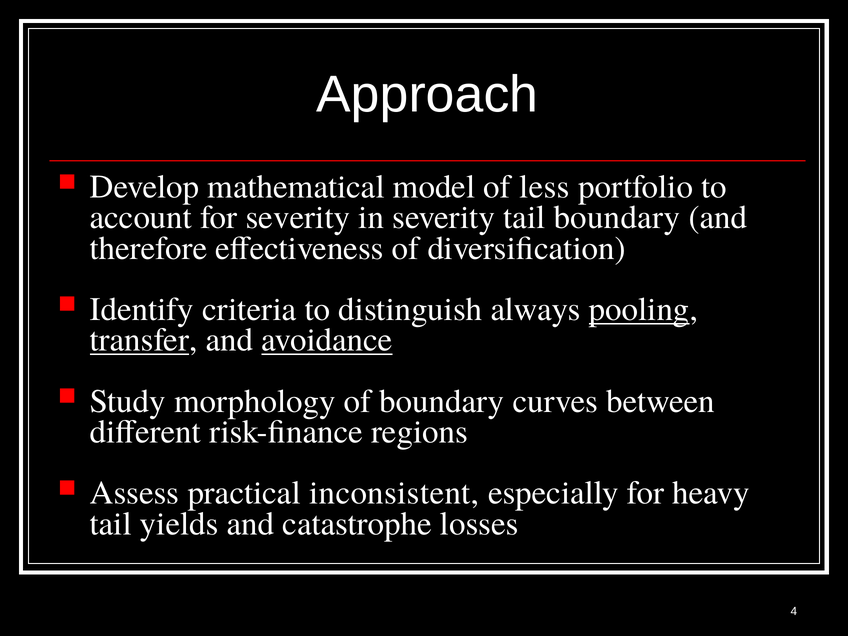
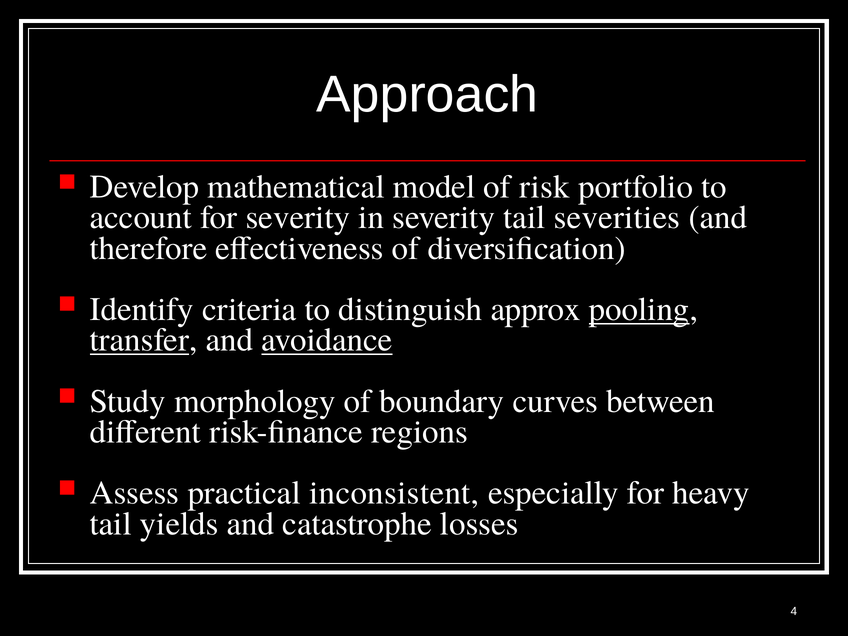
less: less -> risk (544, 187)
tail boundary: boundary -> severities (617, 218)
always: always -> approx (536, 309)
